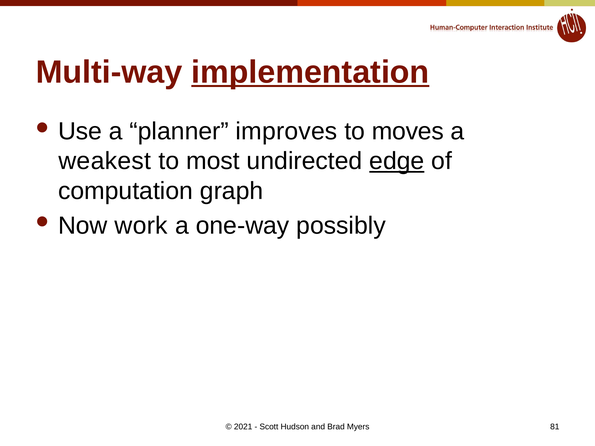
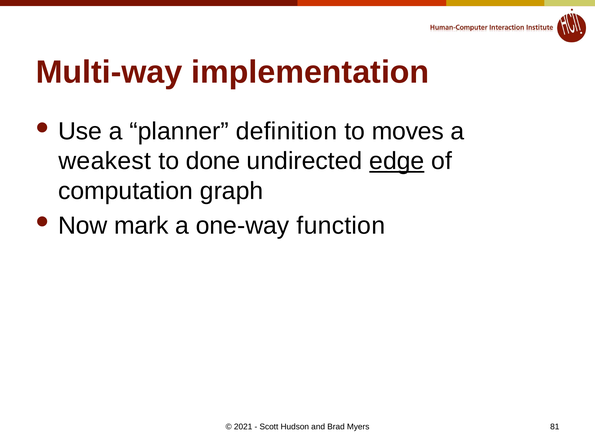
implementation underline: present -> none (310, 72)
improves: improves -> definition (286, 131)
most: most -> done (213, 161)
work: work -> mark (141, 226)
possibly: possibly -> function (341, 226)
